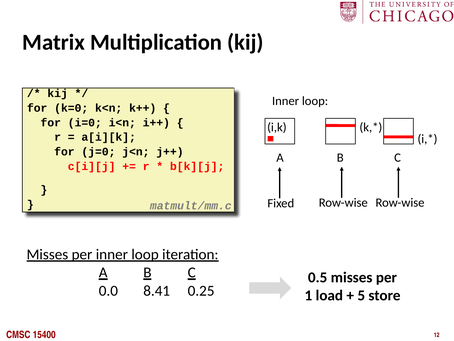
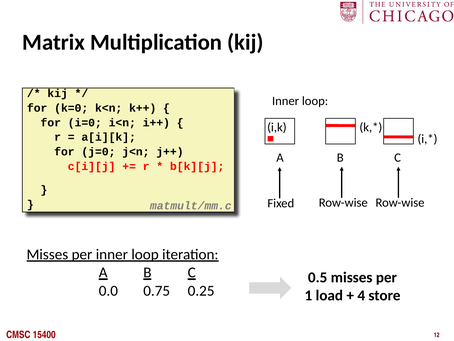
8.41: 8.41 -> 0.75 (157, 290)
5: 5 -> 4 (361, 295)
